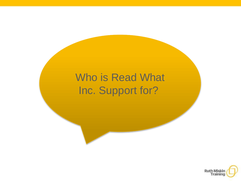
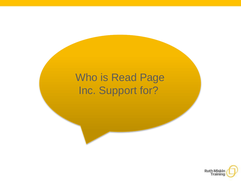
What: What -> Page (152, 78)
